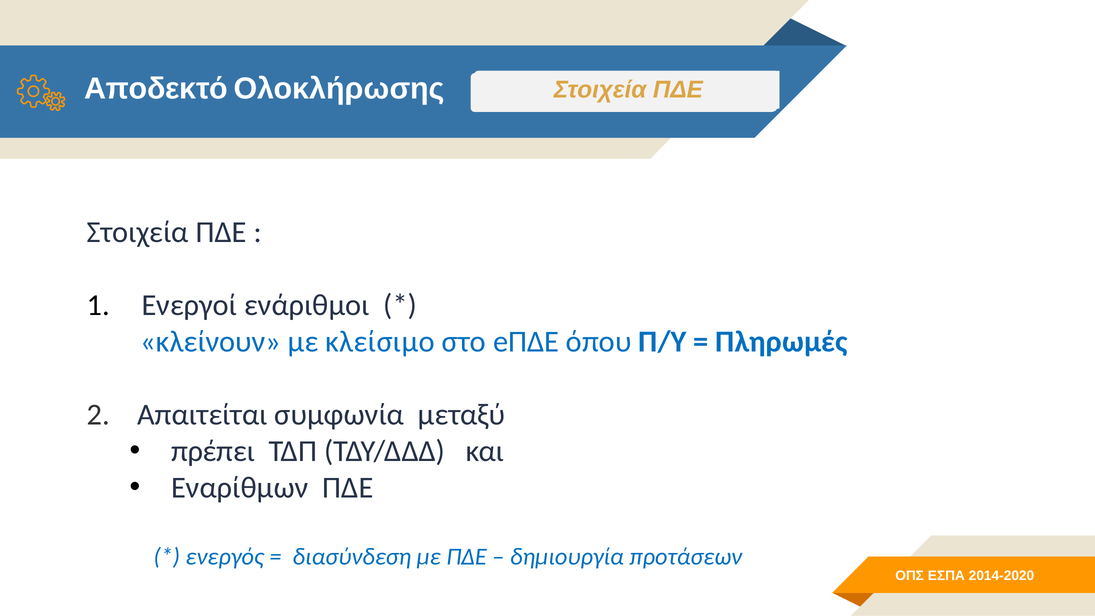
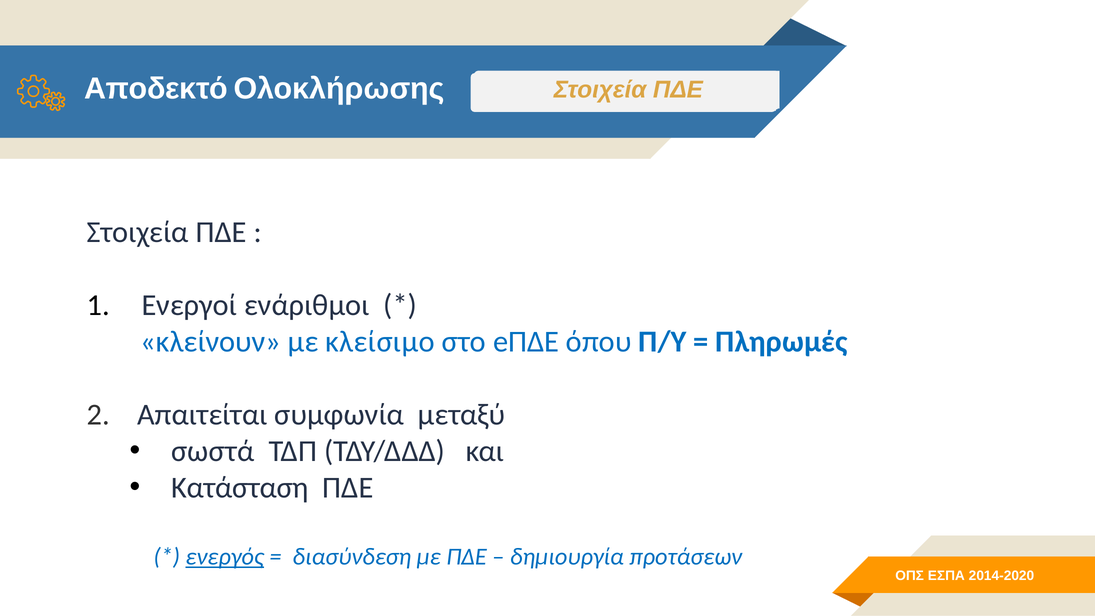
πρέπει: πρέπει -> σωστά (213, 451)
Εναρίθμων: Εναρίθμων -> Κατάσταση (240, 488)
ενεργός underline: none -> present (225, 557)
